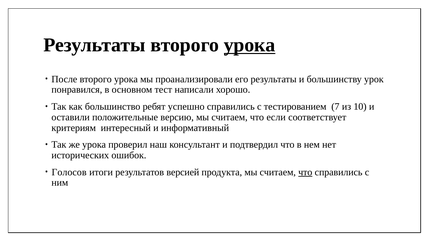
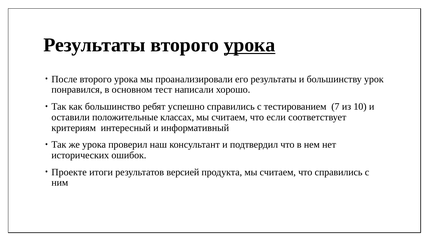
версию: версию -> классах (177, 117)
Голосов: Голосов -> Проекте (69, 172)
что underline: present -> none (305, 172)
